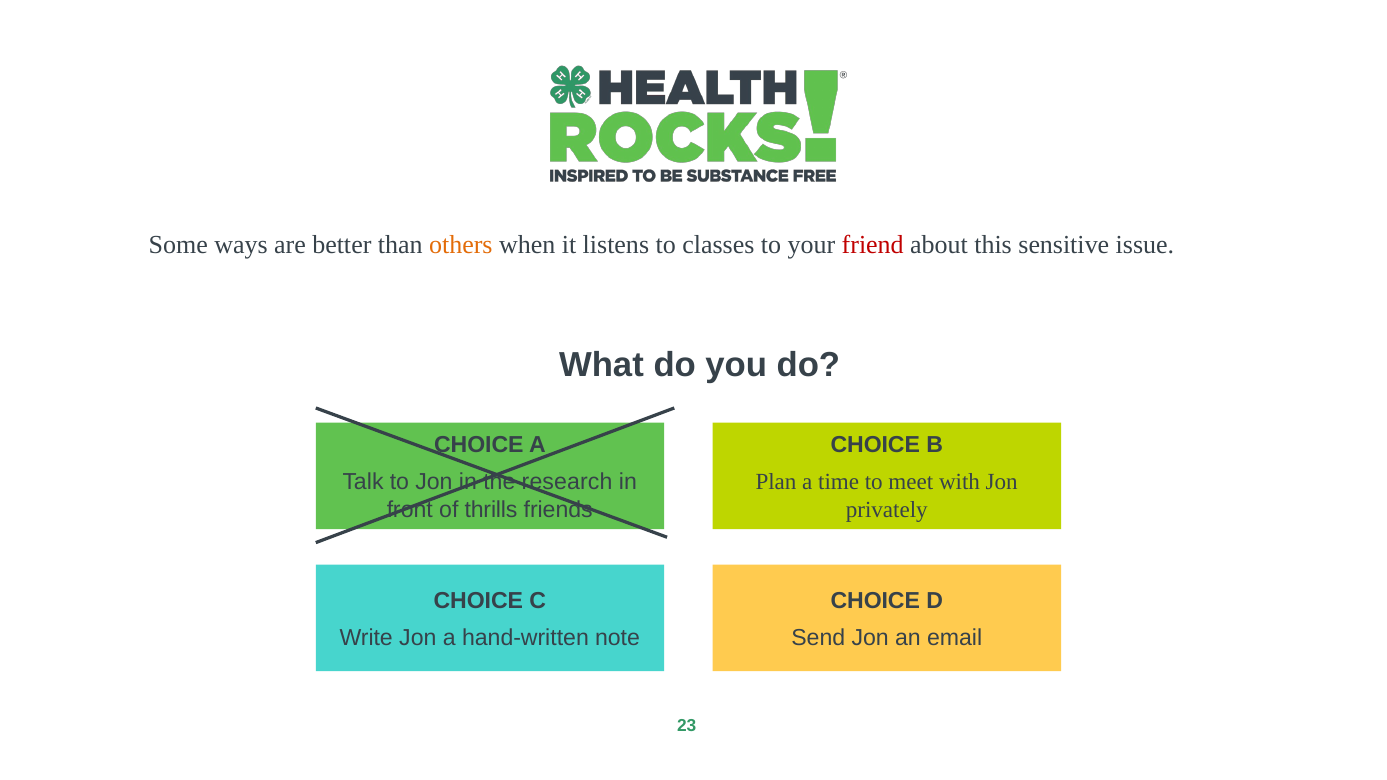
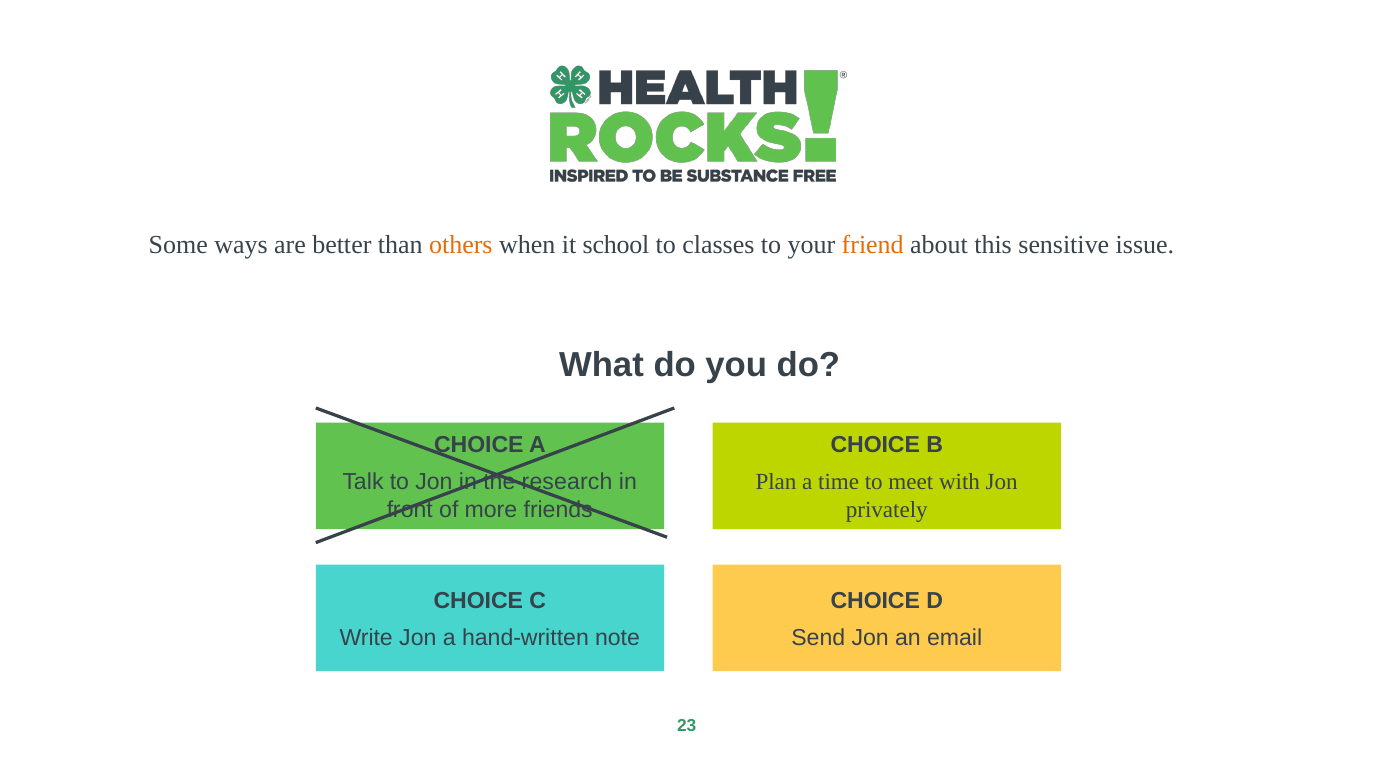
listens: listens -> school (616, 245)
friend colour: red -> orange (873, 245)
thrills: thrills -> more (491, 510)
